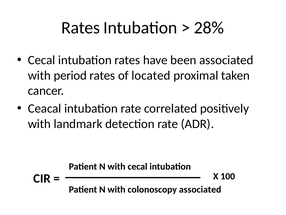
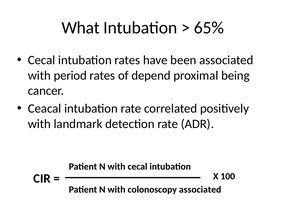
Rates: Rates -> What (81, 28)
28%: 28% -> 65% (209, 28)
located: located -> depend (151, 75)
taken: taken -> being (235, 75)
